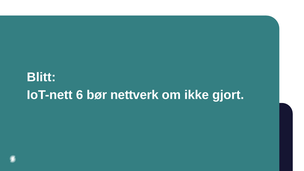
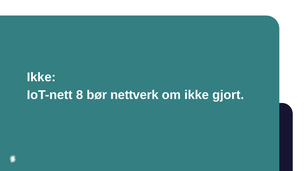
Blitt: Blitt -> Ikke (41, 77)
6: 6 -> 8 (80, 95)
